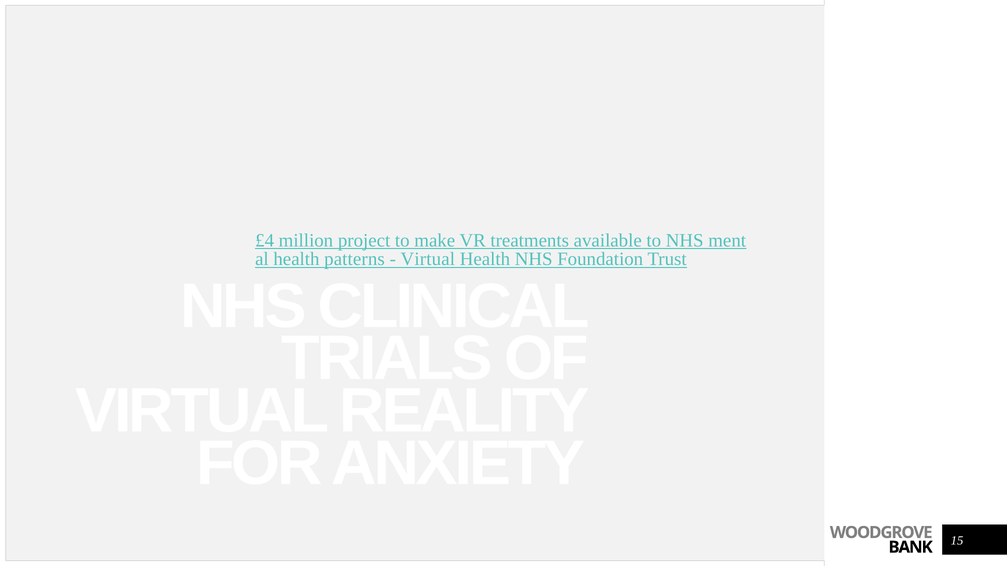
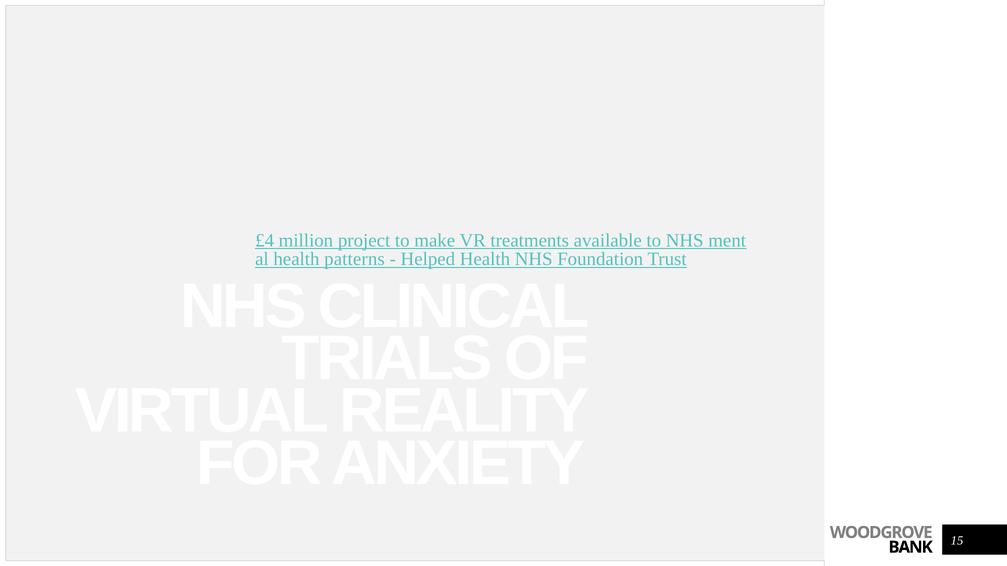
Virtual: Virtual -> Helped (428, 259)
